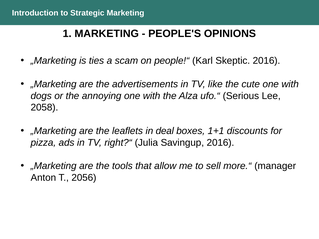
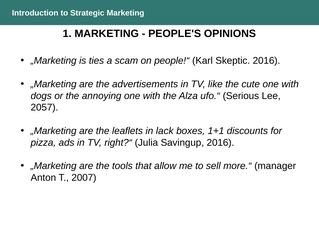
2058: 2058 -> 2057 (44, 108)
deal: deal -> lack (165, 131)
2056: 2056 -> 2007 (84, 178)
